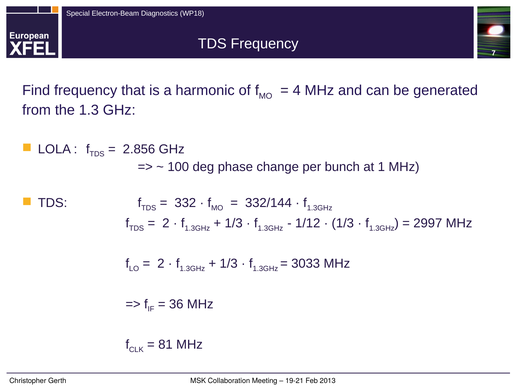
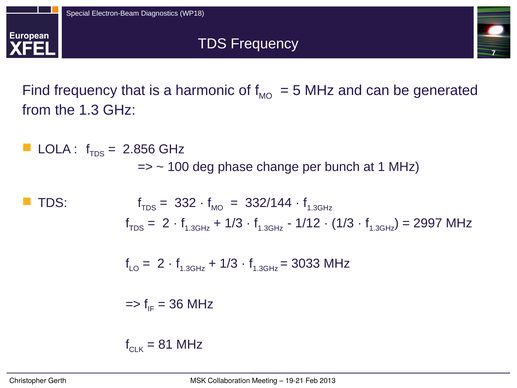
4: 4 -> 5 (297, 90)
